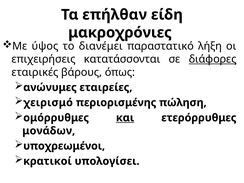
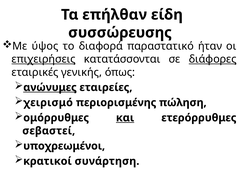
μακροχρόνιες: μακροχρόνιες -> συσσώρευσης (120, 33)
διανέμει: διανέμει -> διαφορά (101, 46)
λήξη: λήξη -> ήταν (210, 46)
επιχειρήσεις underline: none -> present (44, 59)
βάρους: βάρους -> γενικής (82, 72)
ανώνυμες underline: none -> present (50, 87)
μονάδων: μονάδων -> σεβαστεί (49, 131)
υπολογίσει: υπολογίσει -> συνάρτηση (107, 161)
